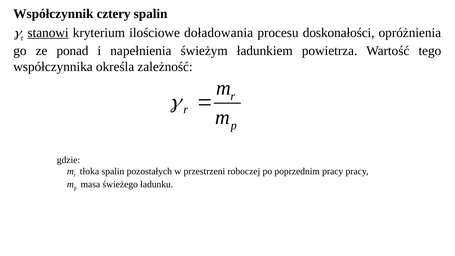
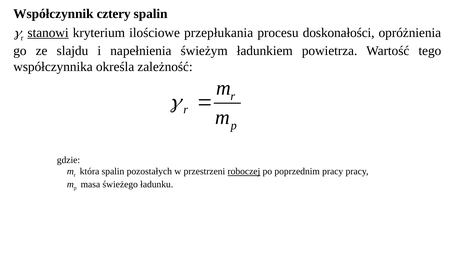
doładowania: doładowania -> przepłukania (219, 33)
ponad: ponad -> slajdu (72, 51)
tłoka: tłoka -> która (90, 171)
roboczej underline: none -> present (244, 171)
